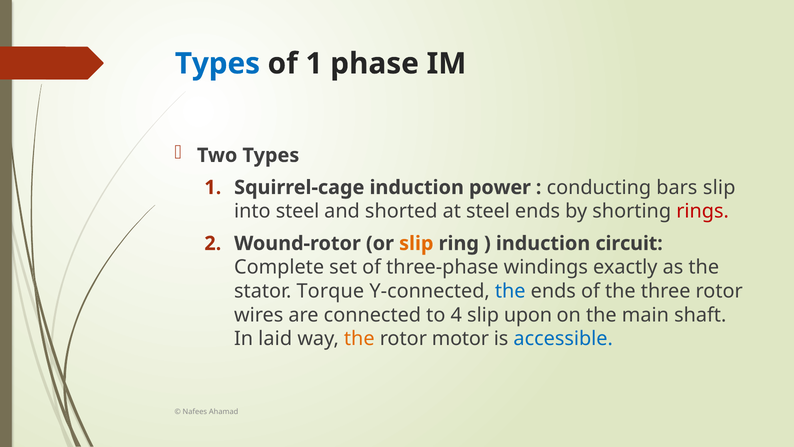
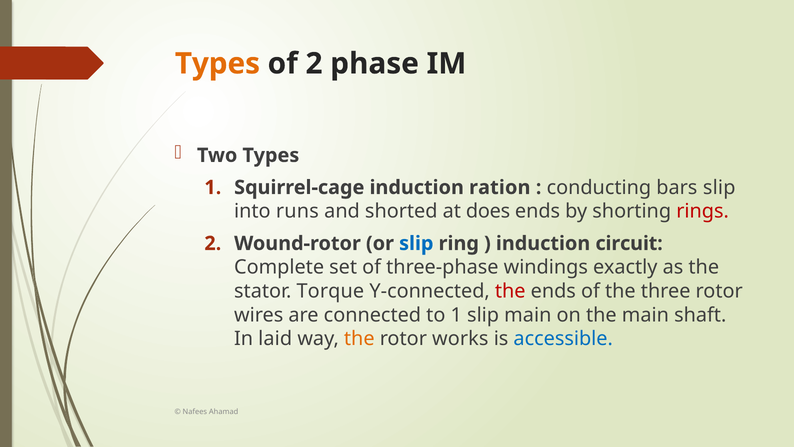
Types colour: blue -> orange (217, 64)
of 1: 1 -> 2 (314, 64)
power: power -> ration (500, 187)
into steel: steel -> runs (297, 211)
at steel: steel -> does (488, 211)
slip colour: orange -> blue (416, 243)
the colour: blue -> red (510, 291)
to 4: 4 -> 1 (456, 315)
slip upon: upon -> main (528, 315)
motor: motor -> works (460, 339)
